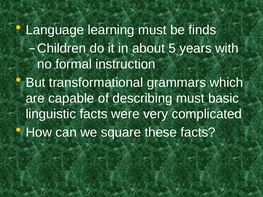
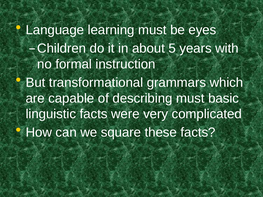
finds: finds -> eyes (202, 30)
